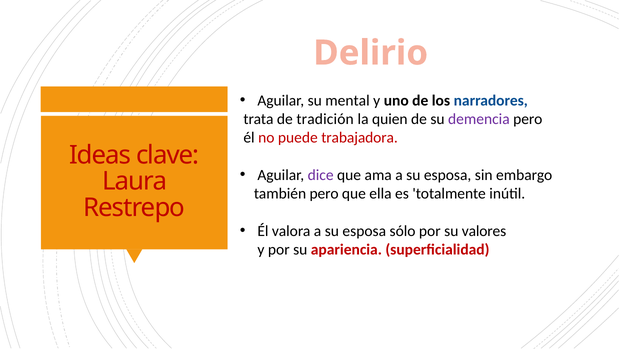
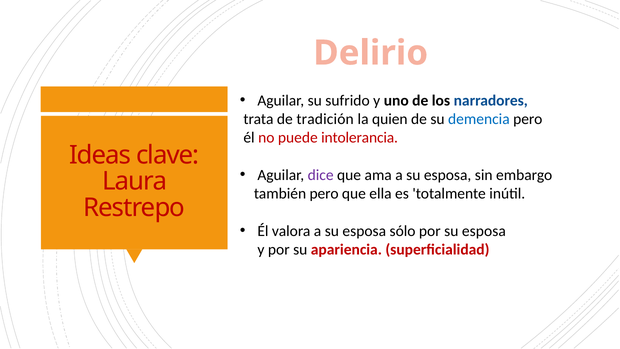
mental: mental -> sufrido (348, 101)
demencia colour: purple -> blue (479, 119)
trabajadora: trabajadora -> intolerancia (360, 138)
por su valores: valores -> esposa (484, 231)
